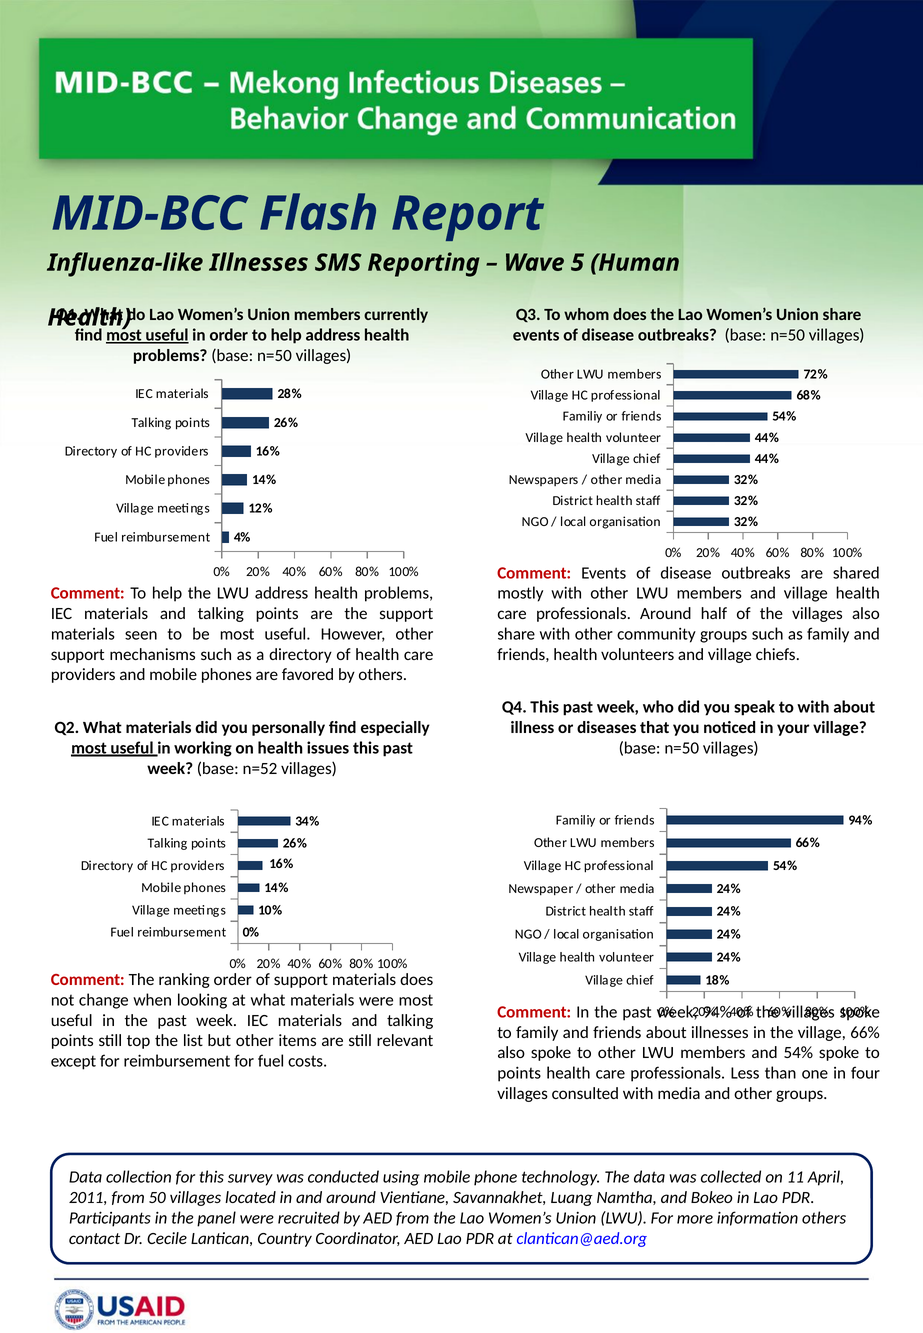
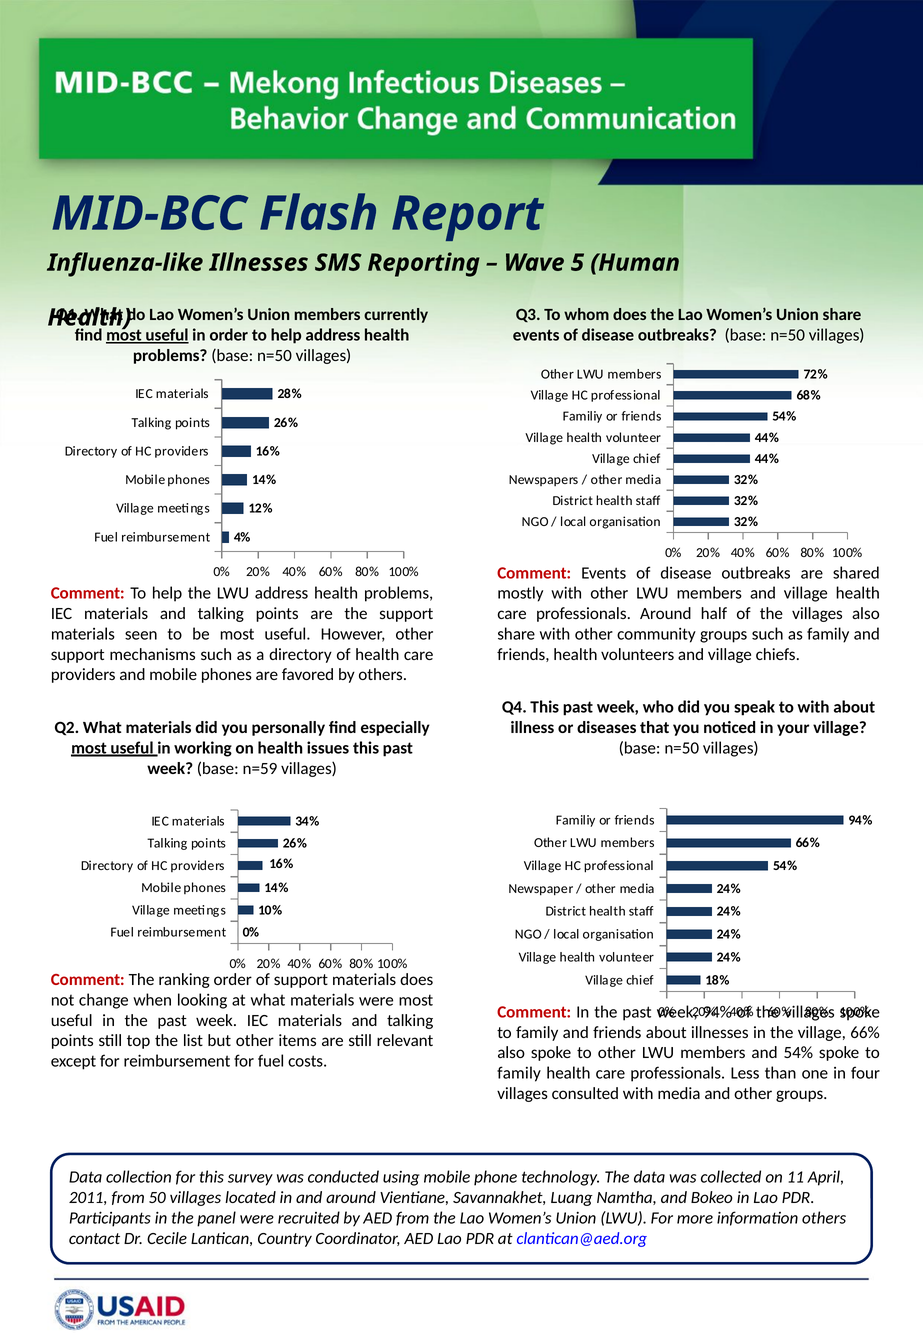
n=52: n=52 -> n=59 (260, 769)
points: points -> family (519, 1073)
